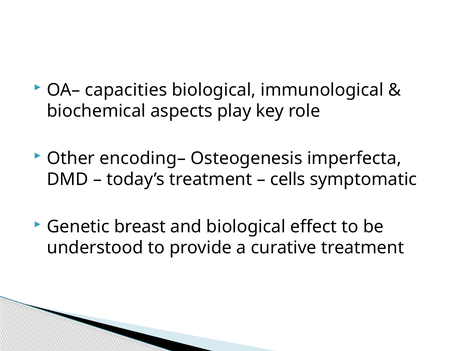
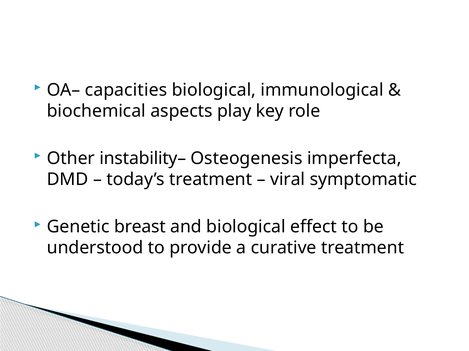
encoding–: encoding– -> instability– (143, 159)
cells: cells -> viral (288, 180)
